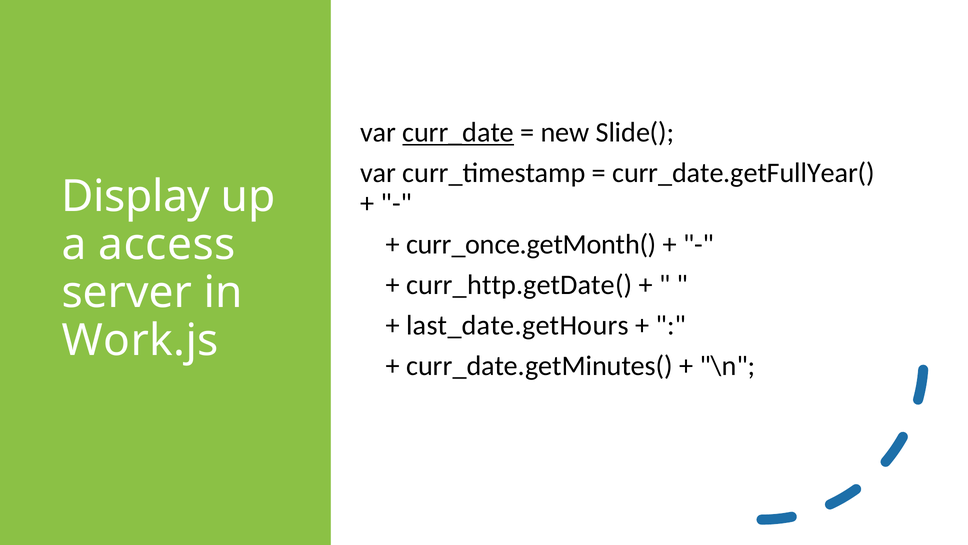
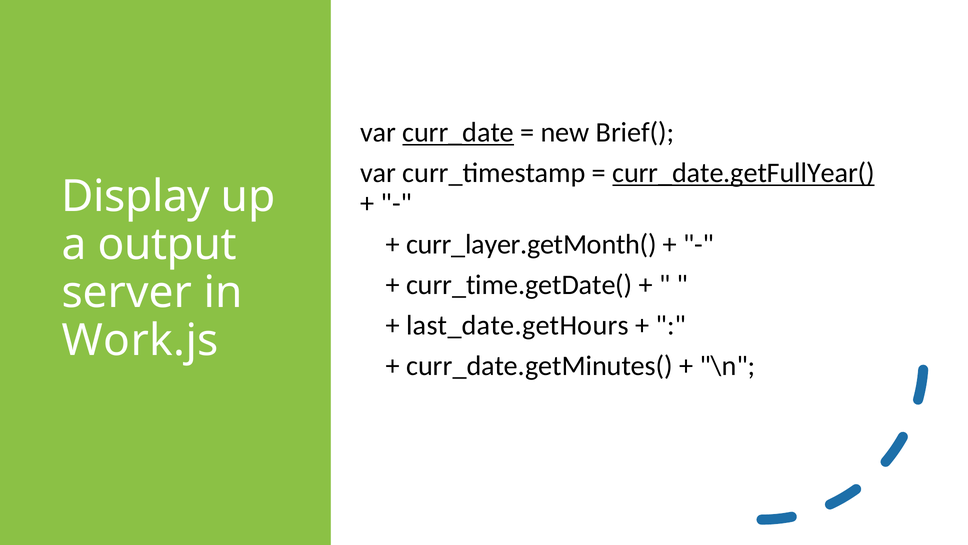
Slide(: Slide( -> Brief( (635, 132)
curr_date.getFullYear( underline: none -> present (743, 173)
access: access -> output (167, 244)
curr_once.getMonth(: curr_once.getMonth( -> curr_layer.getMonth( (531, 244)
curr_http.getDate(: curr_http.getDate( -> curr_time.getDate( (519, 285)
